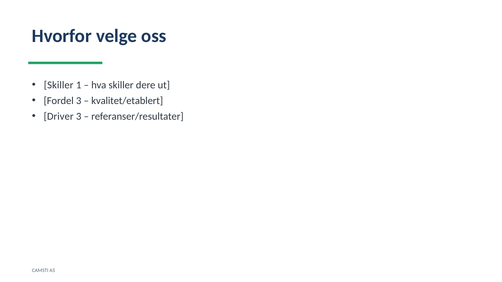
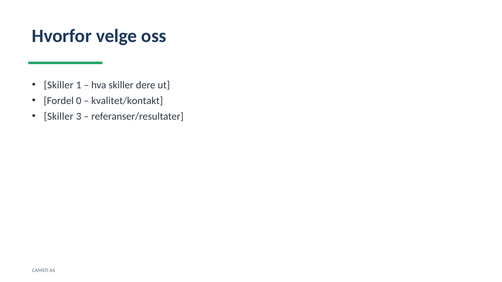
Fordel 3: 3 -> 0 (79, 101)
kvalitet/etablert: kvalitet/etablert -> kvalitet/kontakt (127, 101)
Driver: Driver -> Skiller (59, 116)
